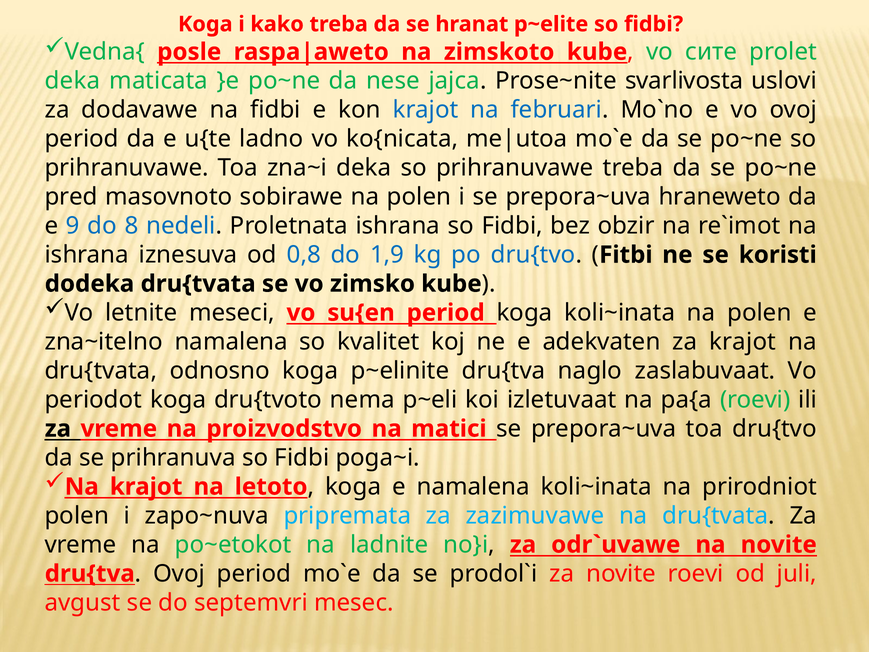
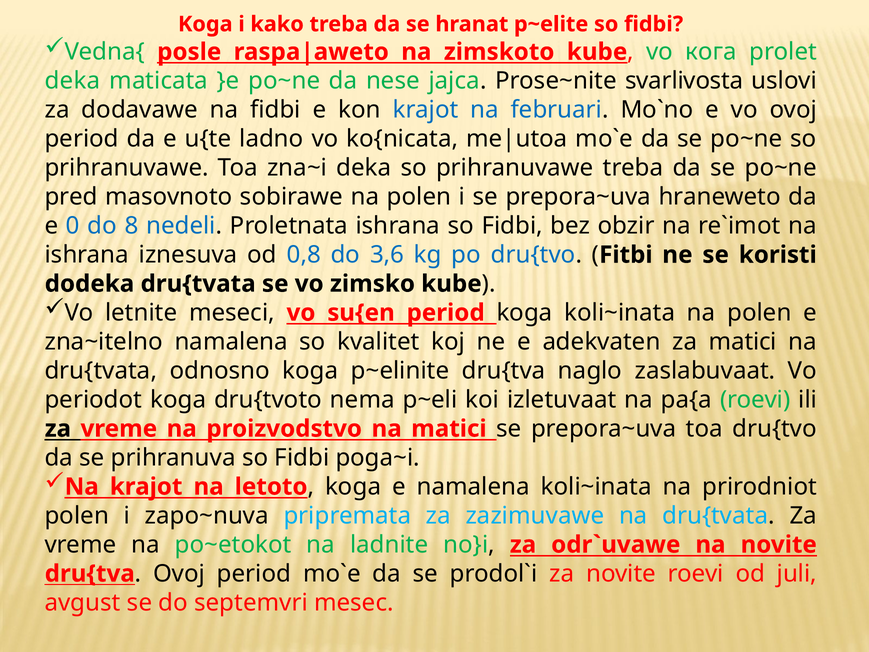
сите: сите -> кога (711, 52)
9: 9 -> 0 (73, 226)
1,9: 1,9 -> 3,6 (387, 255)
za krajot: krajot -> matici (743, 342)
